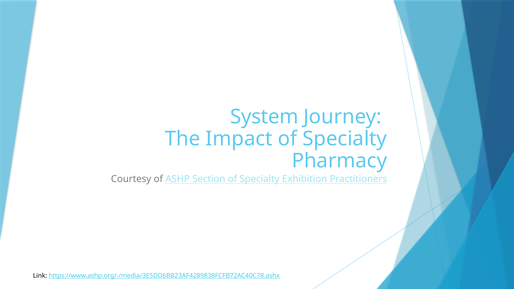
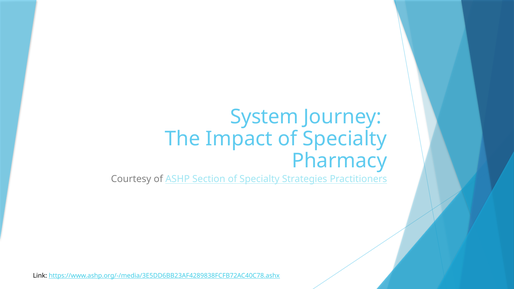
Exhibition: Exhibition -> Strategies (305, 179)
